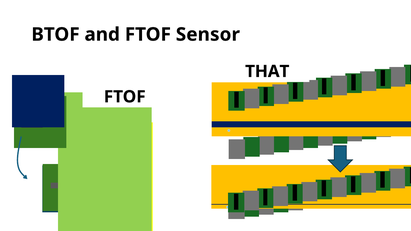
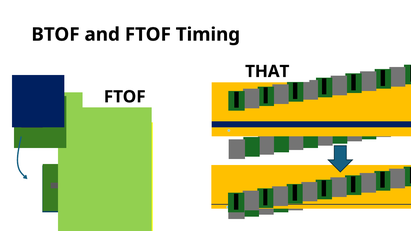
Sensor: Sensor -> Timing (208, 35)
